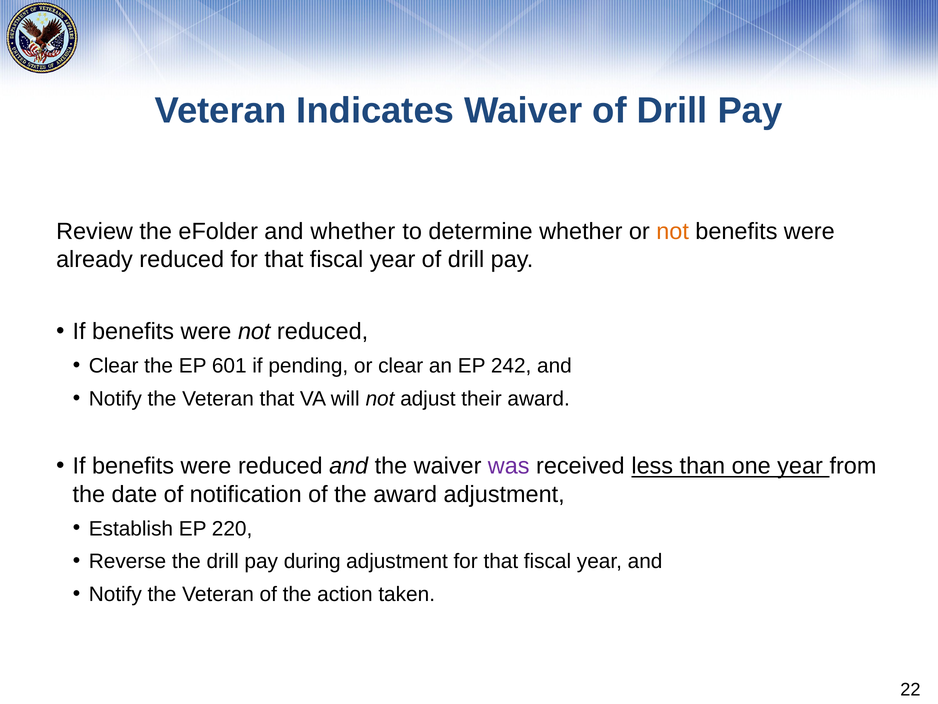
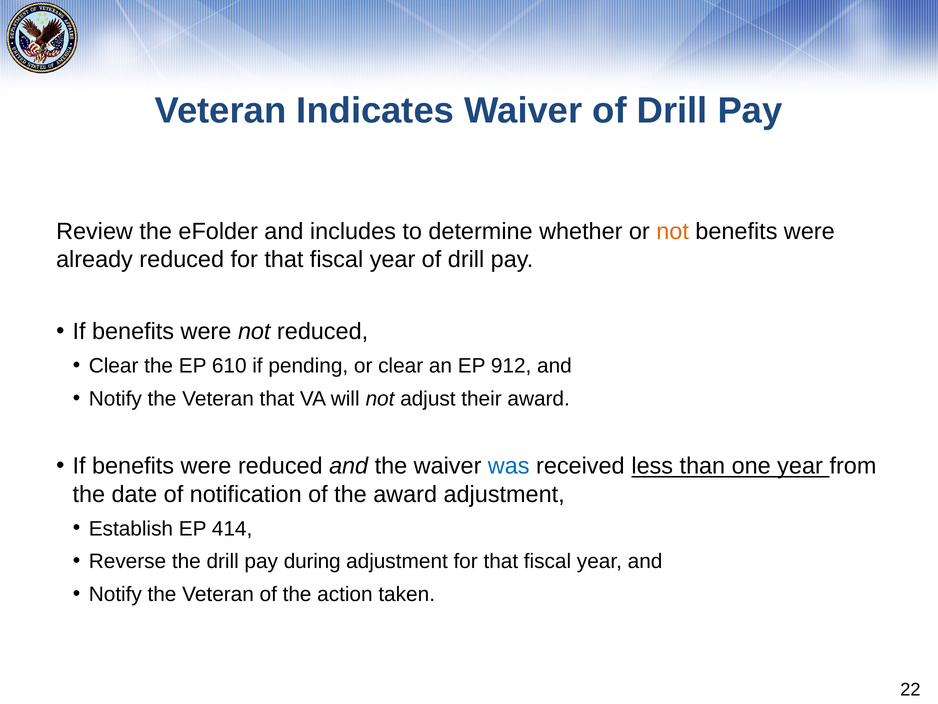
and whether: whether -> includes (353, 231)
601: 601 -> 610 (229, 366)
242: 242 -> 912 (511, 366)
was colour: purple -> blue (509, 466)
220: 220 -> 414 (232, 528)
